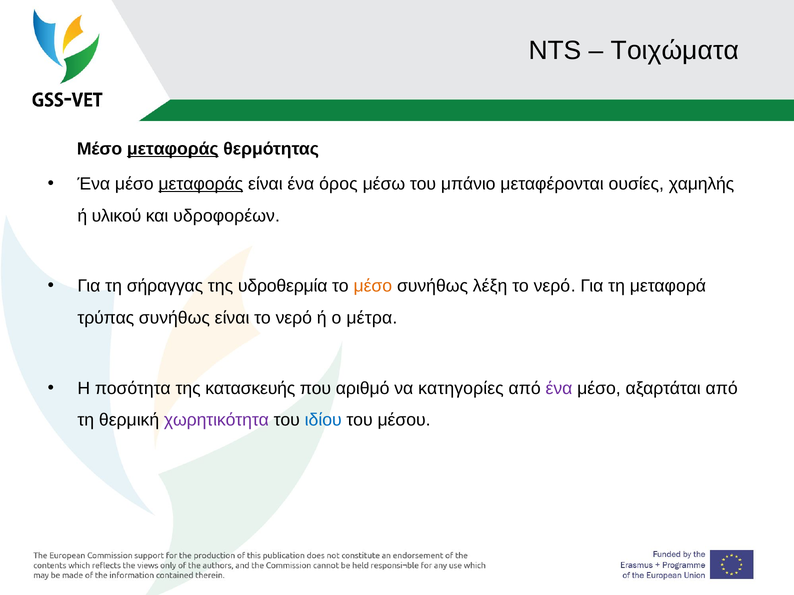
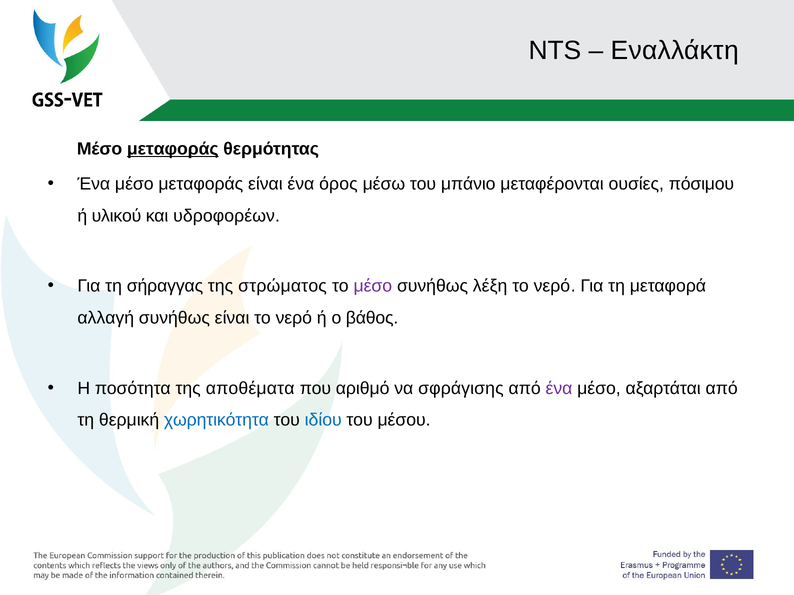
Τοιχώματα: Τοιχώματα -> Εναλλάκτη (675, 51)
μεταφοράς underline: present -> none (201, 184)
χαμηλής: χαμηλής -> πόσιμου (701, 184)
υδροθερμία: υδροθερμία -> στρώματος (283, 286)
μέσο colour: orange -> purple (373, 286)
τρύπας: τρύπας -> αλλαγή (106, 318)
μέτρα: μέτρα -> βάθος (372, 318)
κατασκευής: κατασκευής -> αποθέματα (250, 389)
κατηγορίες: κατηγορίες -> σφράγισης (461, 389)
χωρητικότητα colour: purple -> blue (216, 420)
